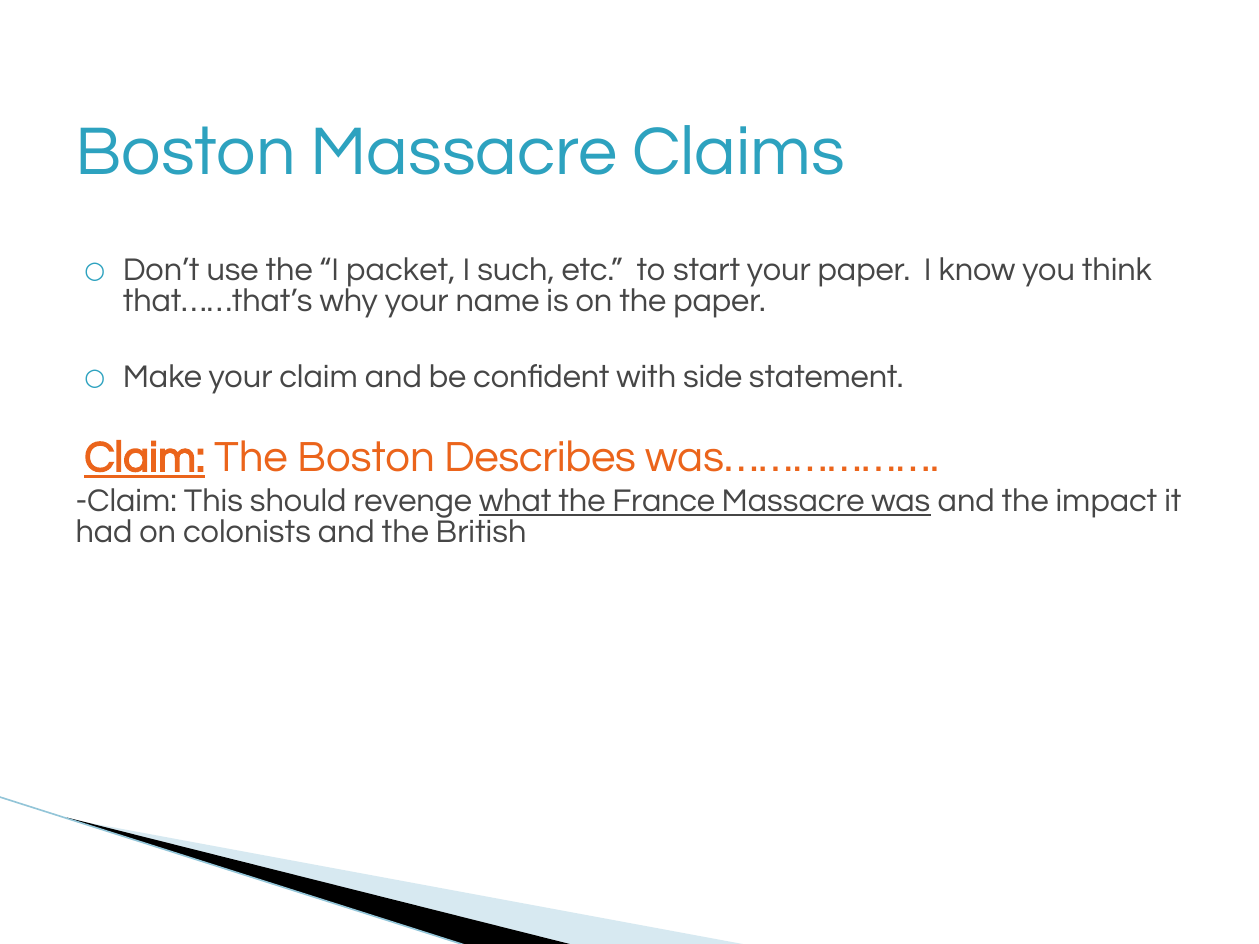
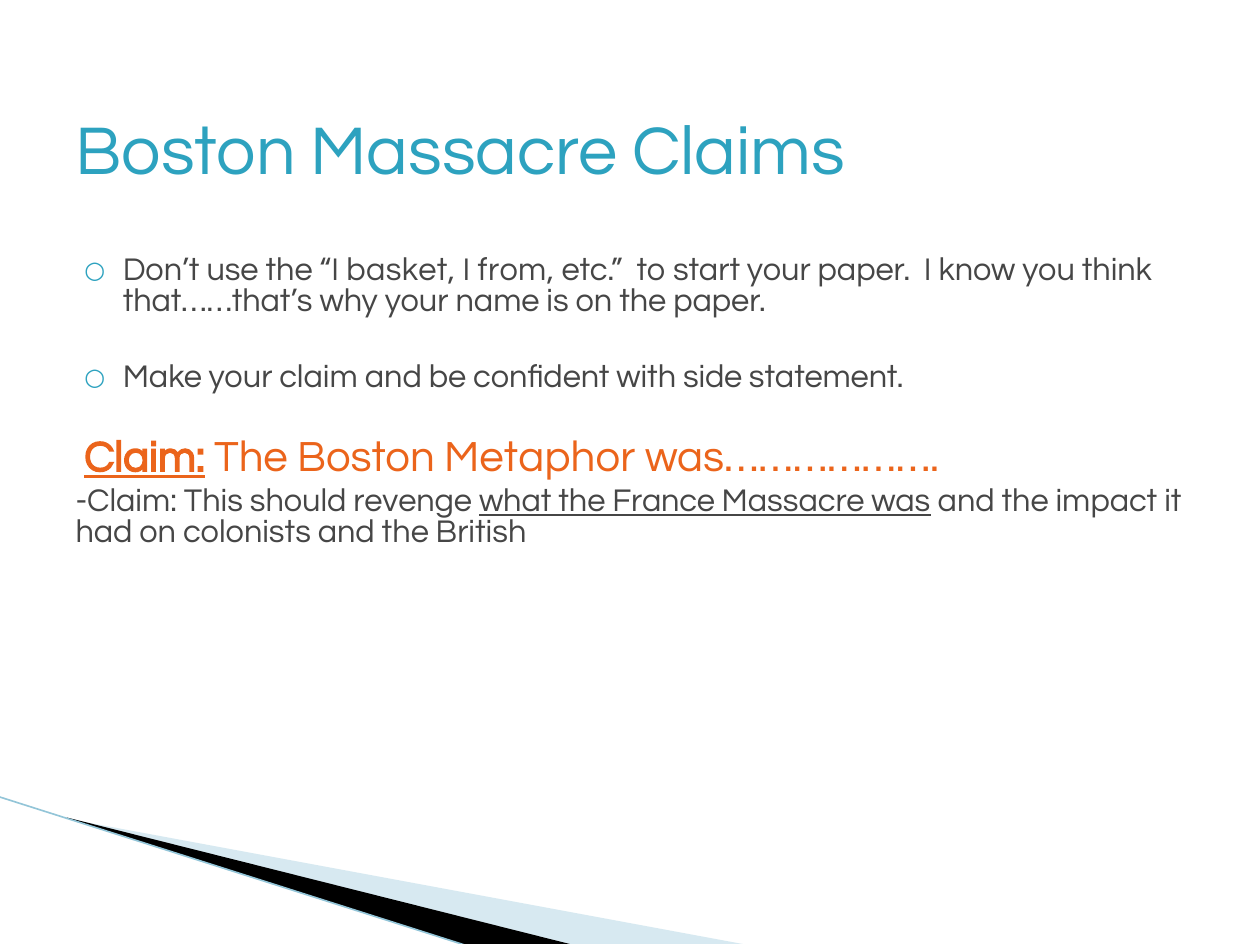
packet: packet -> basket (401, 270)
such: such -> from (516, 270)
Describes: Describes -> Metaphor (540, 457)
